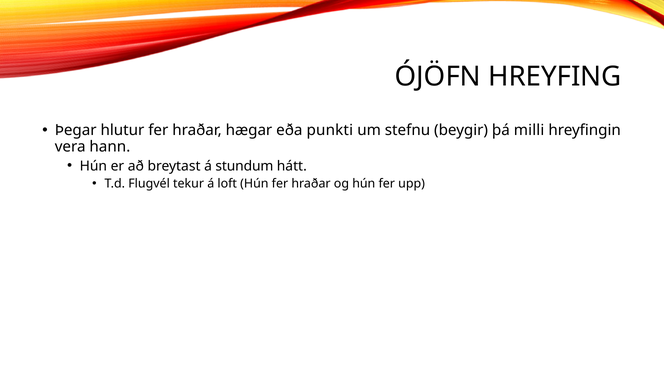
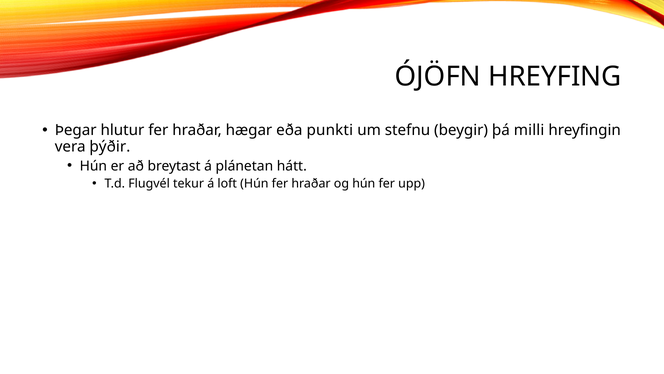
hann: hann -> þýðir (110, 147)
stundum: stundum -> plánetan (244, 166)
